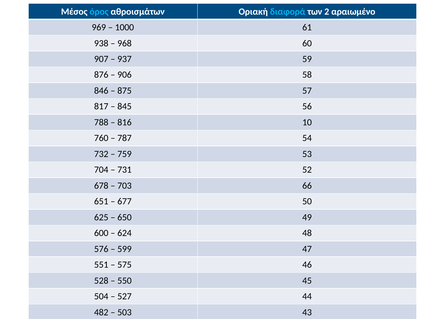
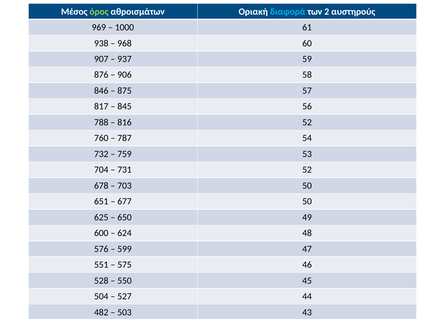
όρος colour: light blue -> light green (99, 12)
αραιωμένο: αραιωμένο -> αυστηρούς (353, 12)
816 10: 10 -> 52 (307, 122)
703 66: 66 -> 50 (307, 185)
